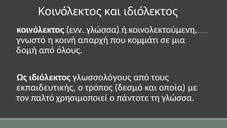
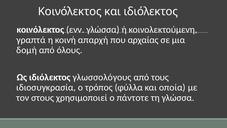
γνωστό: γνωστό -> γραπτά (31, 40)
κομμάτι: κομμάτι -> αρχαίας (143, 40)
εκπαιδευτικής: εκπαιδευτικής -> ιδιοσυγκρασία (46, 87)
δεσμό: δεσμό -> φύλλα (129, 87)
παλτό: παλτό -> στους (43, 97)
